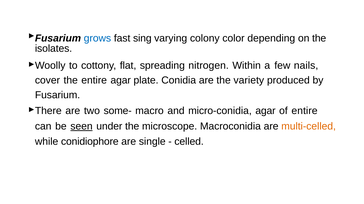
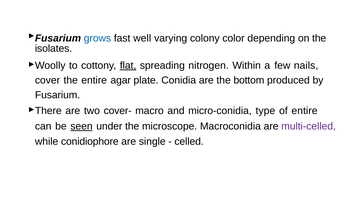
sing: sing -> well (142, 38)
flat underline: none -> present (128, 66)
variety: variety -> bottom (249, 81)
some-: some- -> cover- (118, 111)
micro-conidia agar: agar -> type (265, 111)
multi-celled colour: orange -> purple (309, 127)
